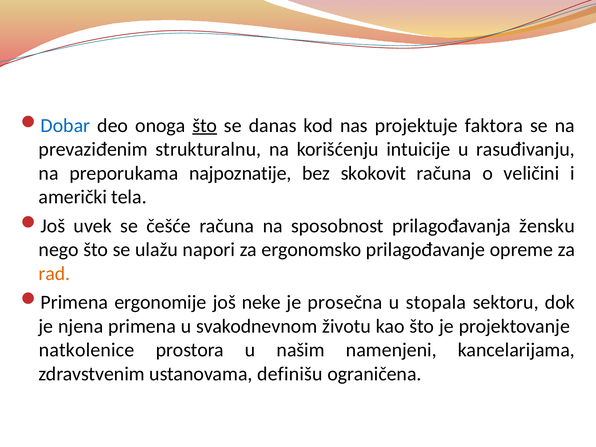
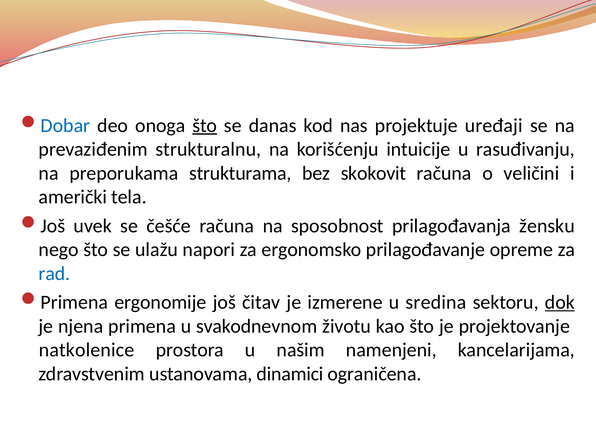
faktora: faktora -> uređaji (494, 126)
najpoznatije: najpoznatije -> strukturama (240, 173)
rad colour: orange -> blue (54, 274)
neke: neke -> čitav (261, 302)
prosečna: prosečna -> izmerene (345, 302)
stopala: stopala -> sredina (436, 302)
dok underline: none -> present (560, 302)
definišu: definišu -> dinamici (290, 374)
